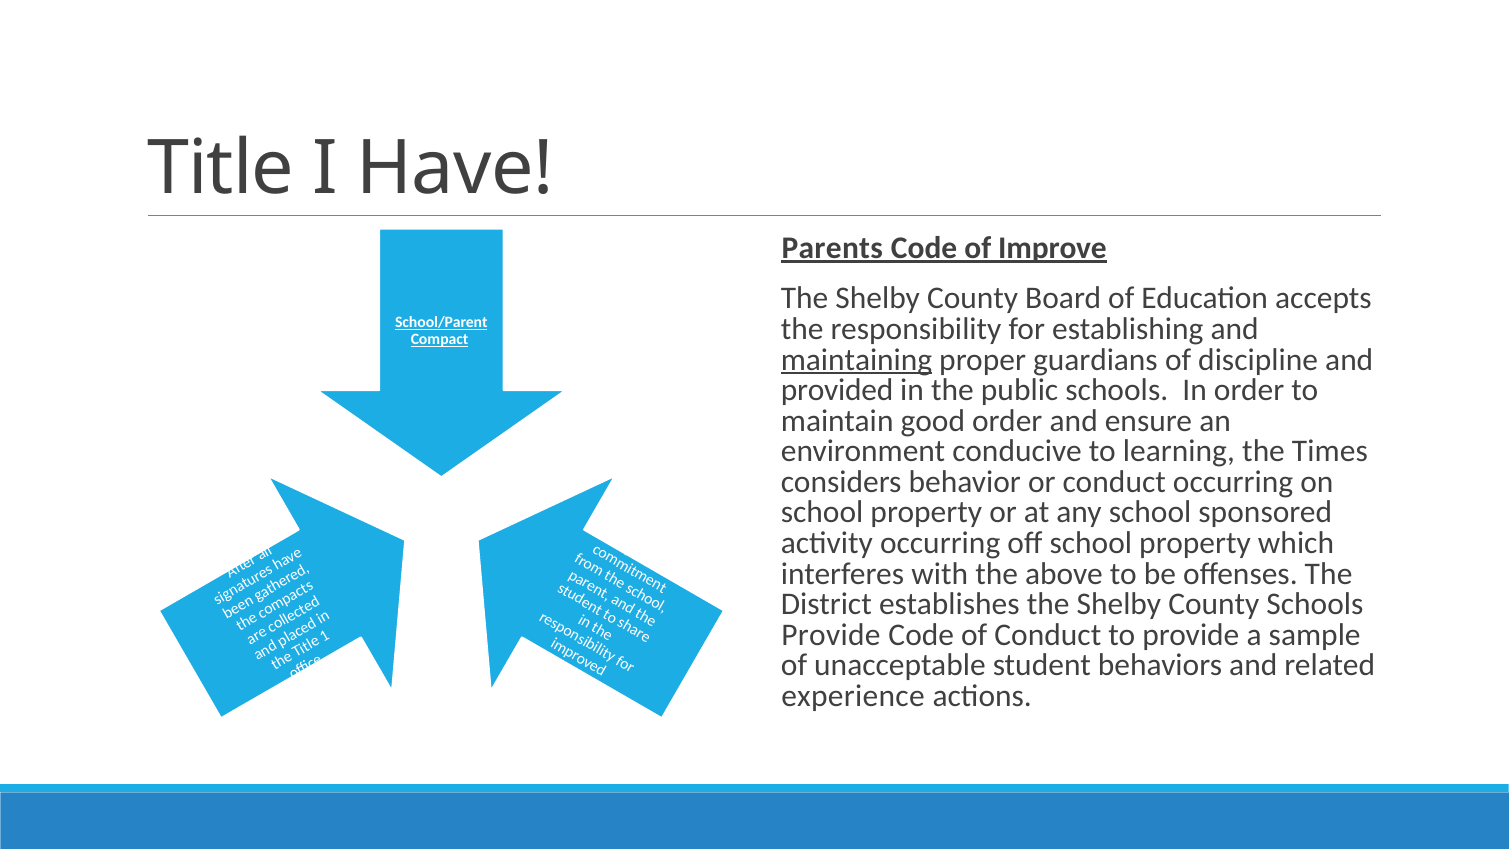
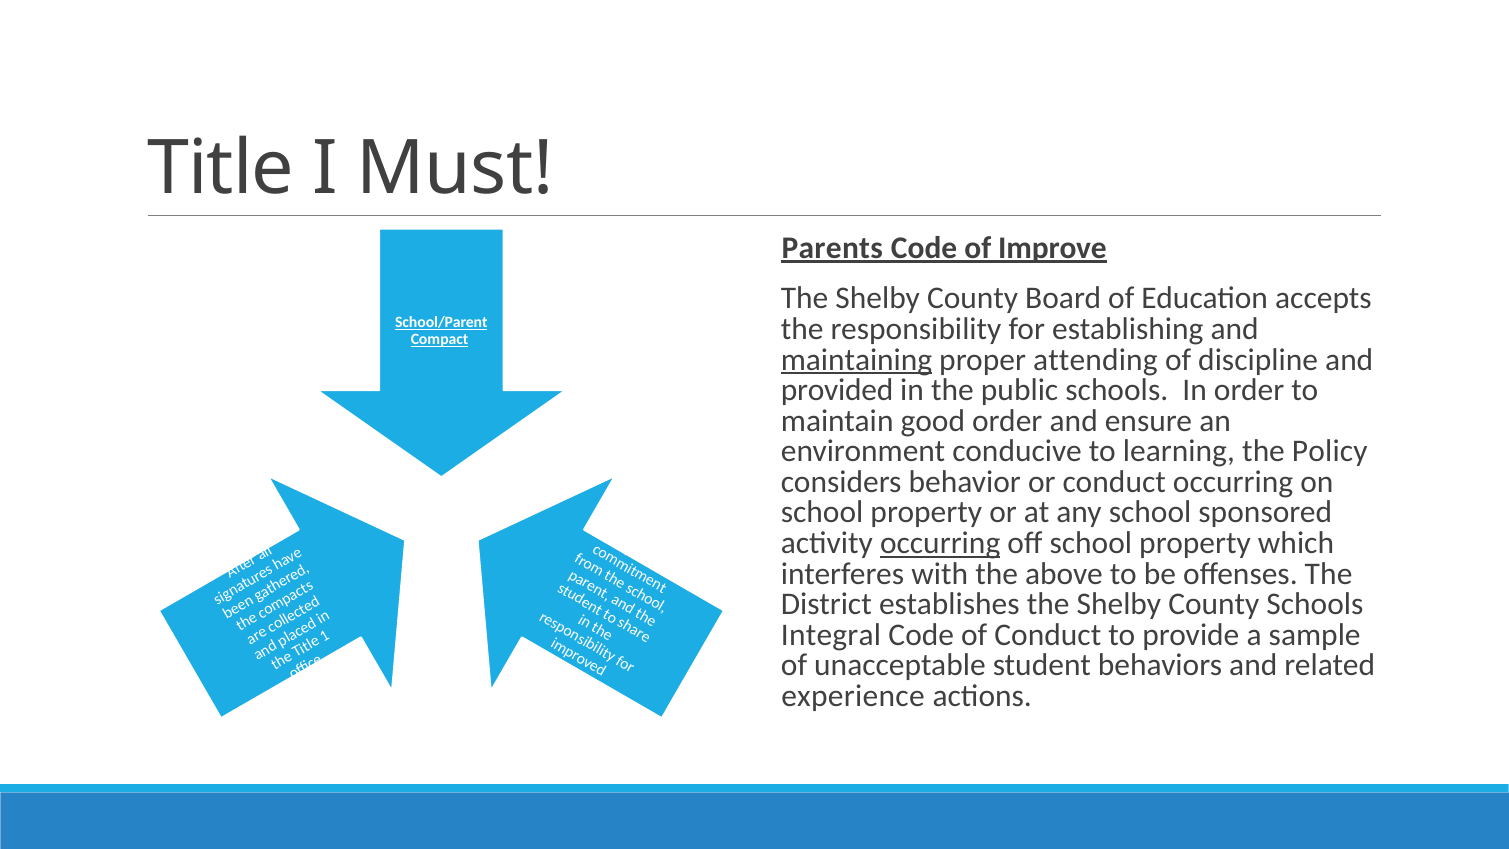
Have: Have -> Must (455, 169)
guardians: guardians -> attending (1095, 360)
Times: Times -> Policy (1330, 451)
occurring underline: none -> present (940, 543)
Provide: Provide -> Integral (831, 635)
